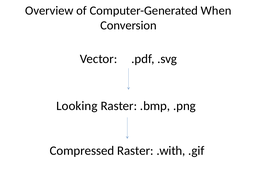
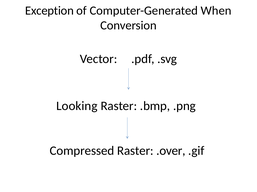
Overview: Overview -> Exception (49, 11)
.with: .with -> .over (171, 151)
